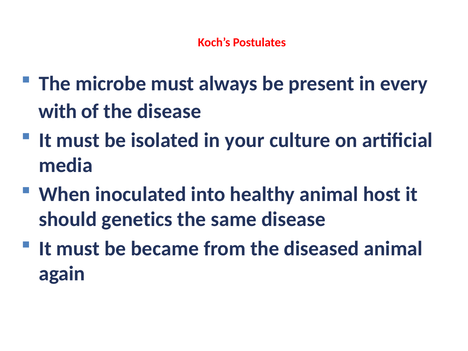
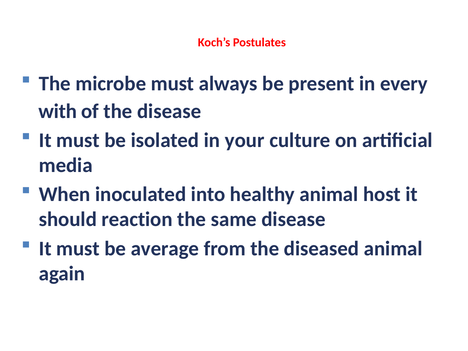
genetics: genetics -> reaction (137, 219)
became: became -> average (165, 249)
